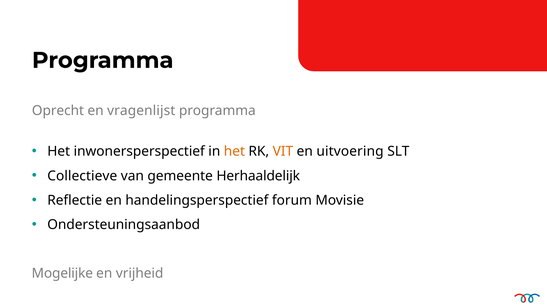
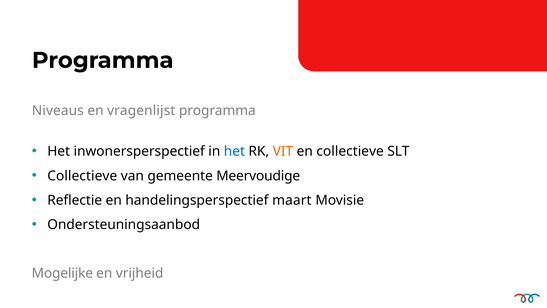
Oprecht: Oprecht -> Niveaus (58, 110)
het colour: orange -> blue (234, 151)
en uitvoering: uitvoering -> collectieve (350, 151)
Herhaaldelijk: Herhaaldelijk -> Meervoudige (258, 176)
forum: forum -> maart (292, 200)
